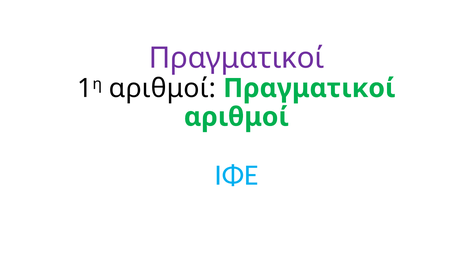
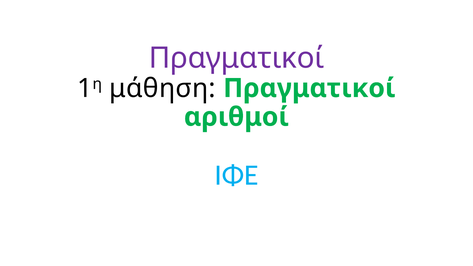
αριθμοί: αριθμοί -> μάθηση (162, 88)
